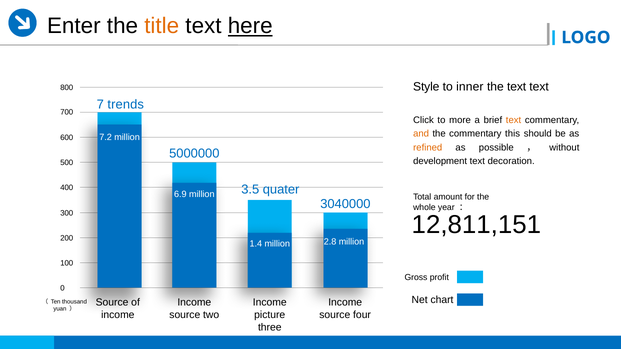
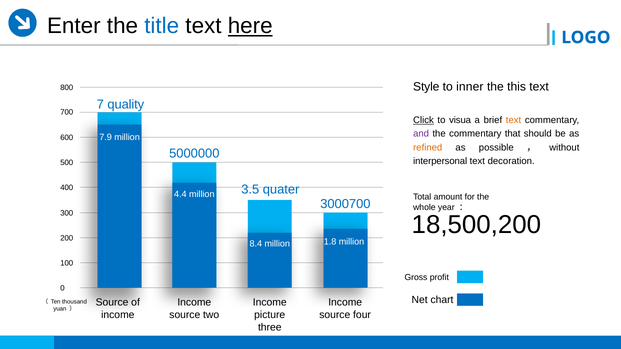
title colour: orange -> blue (162, 26)
the text: text -> this (517, 87)
trends: trends -> quality (126, 105)
Click underline: none -> present (423, 120)
more: more -> visua (460, 120)
and colour: orange -> purple (421, 134)
this: this -> that (513, 134)
7.2: 7.2 -> 7.9 (106, 137)
development: development -> interpersonal (440, 161)
6.9: 6.9 -> 4.4 (180, 194)
3040000: 3040000 -> 3000700 (345, 204)
12,811,151: 12,811,151 -> 18,500,200 (476, 225)
1.4: 1.4 -> 8.4 (256, 244)
2.8: 2.8 -> 1.8 (330, 242)
